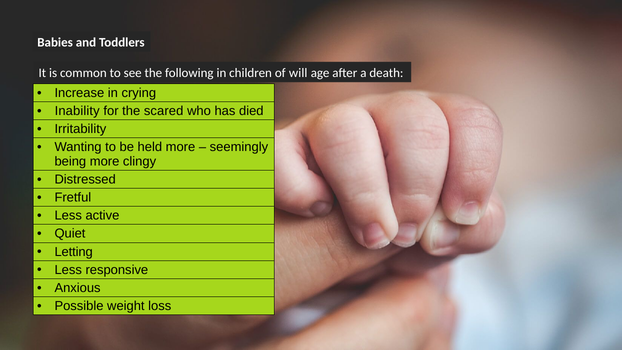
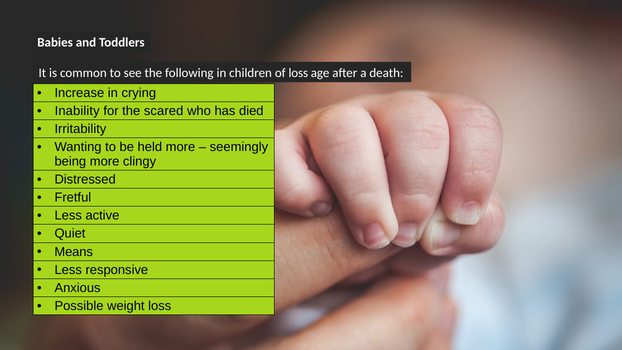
of will: will -> loss (298, 73)
Letting: Letting -> Means (74, 252)
